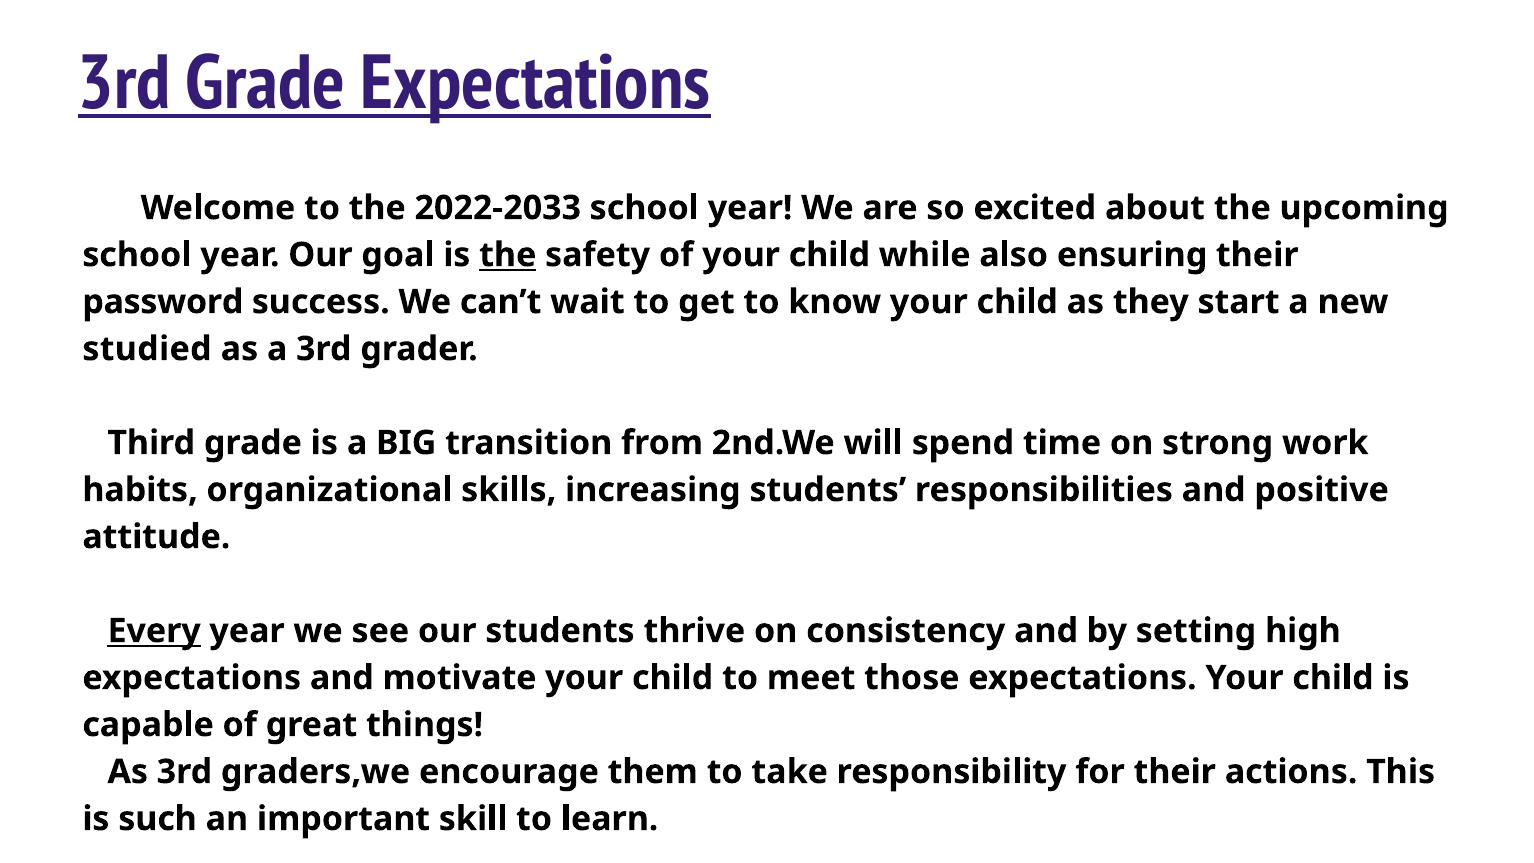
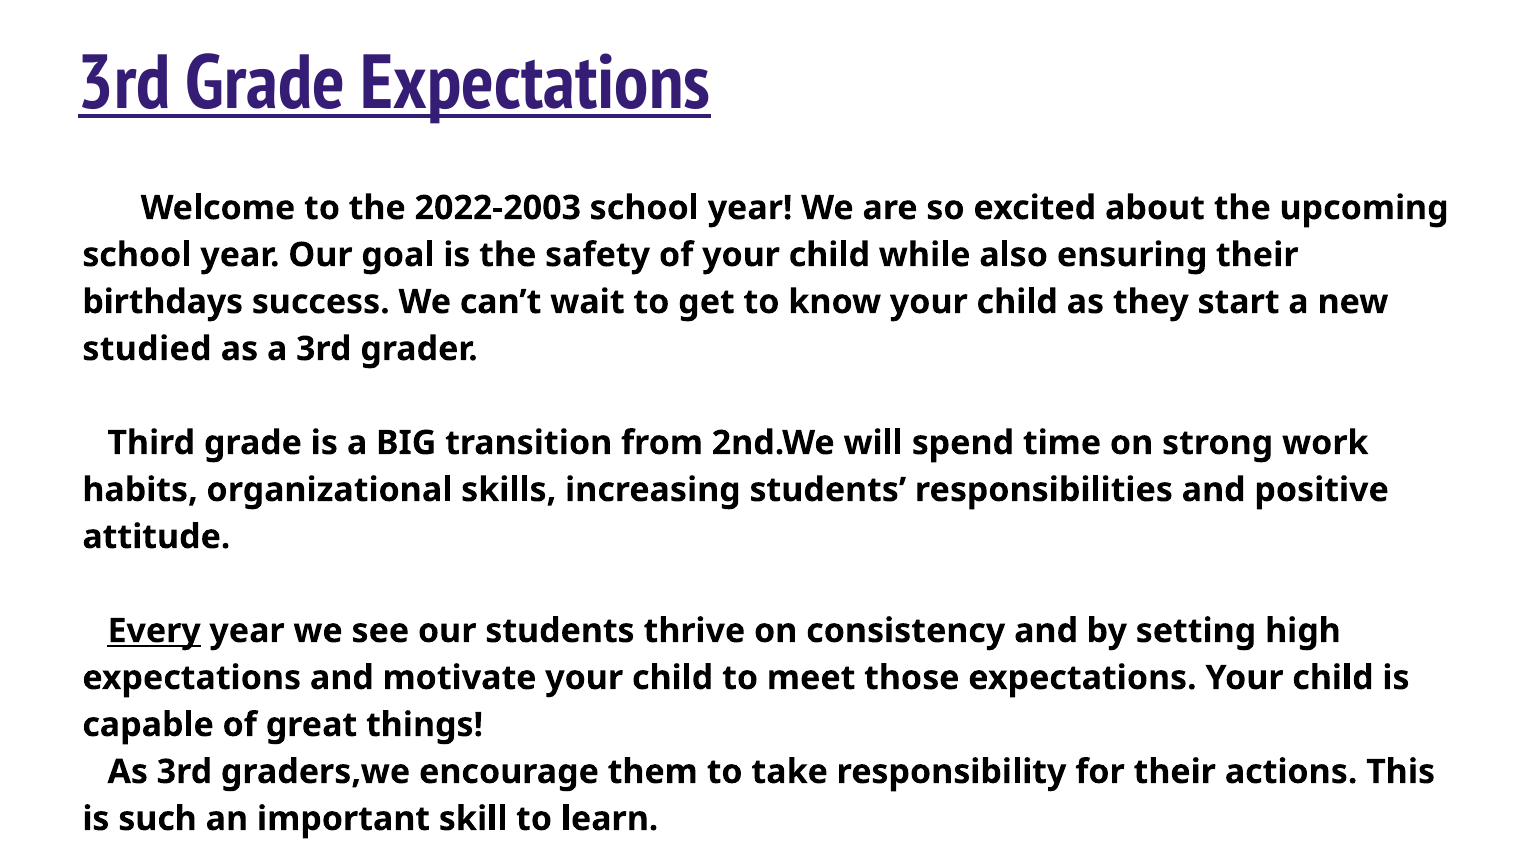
2022-2033: 2022-2033 -> 2022-2003 (498, 208)
the underline: present -> none (508, 255)
password: password -> birthdays (163, 302)
